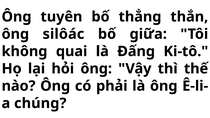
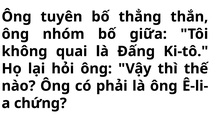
silôác: silôác -> nhóm (64, 34)
chúng: chúng -> chứng (40, 103)
